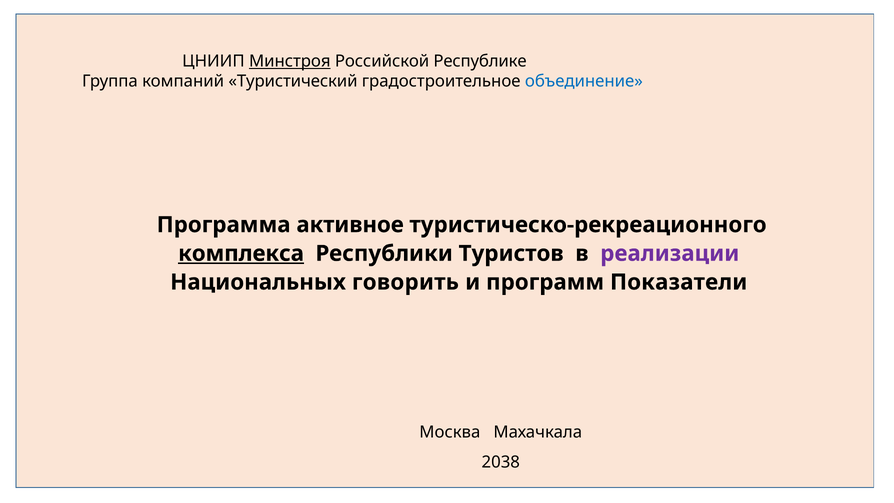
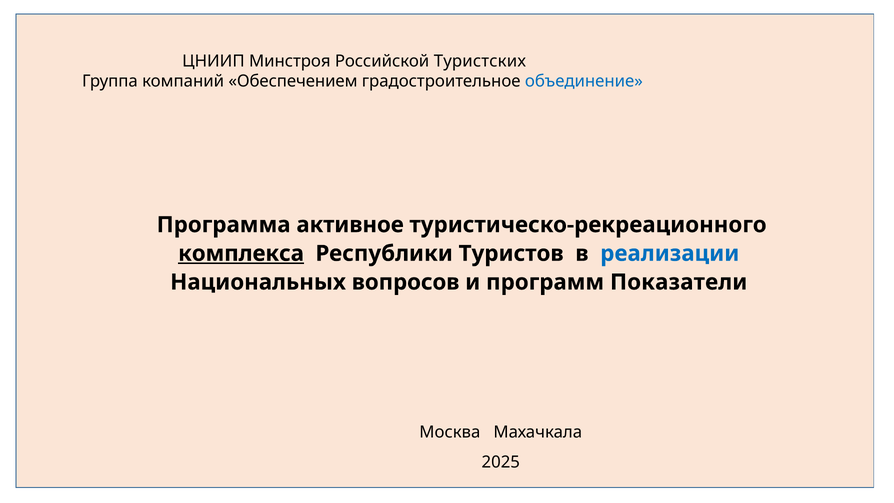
Минстроя underline: present -> none (290, 61)
Республике: Республике -> Туристских (480, 61)
Туристический: Туристический -> Обеспечением (293, 81)
реализации colour: purple -> blue (670, 253)
говорить: говорить -> вопросов (406, 282)
2038: 2038 -> 2025 (501, 462)
